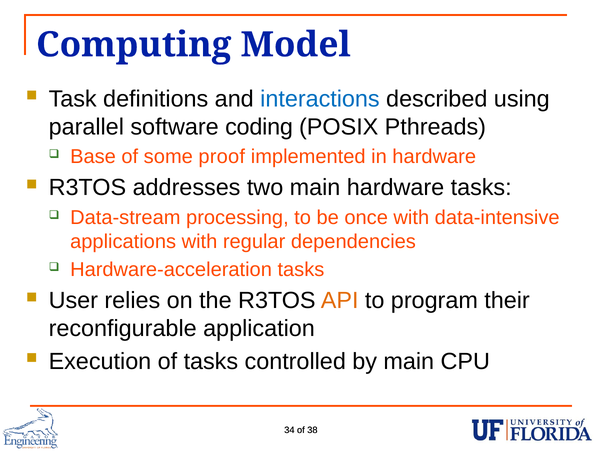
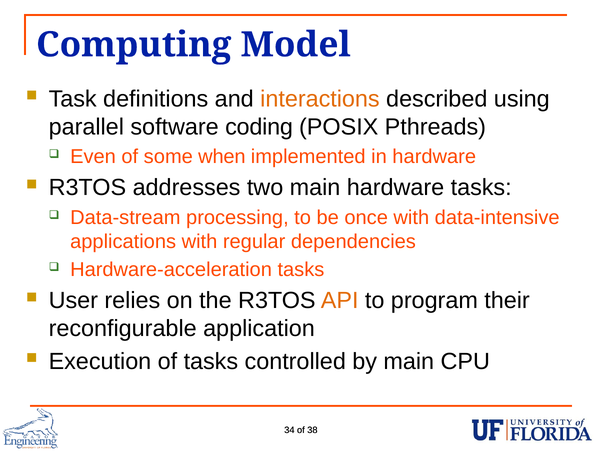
interactions colour: blue -> orange (320, 99)
Base: Base -> Even (93, 157)
proof: proof -> when (222, 157)
